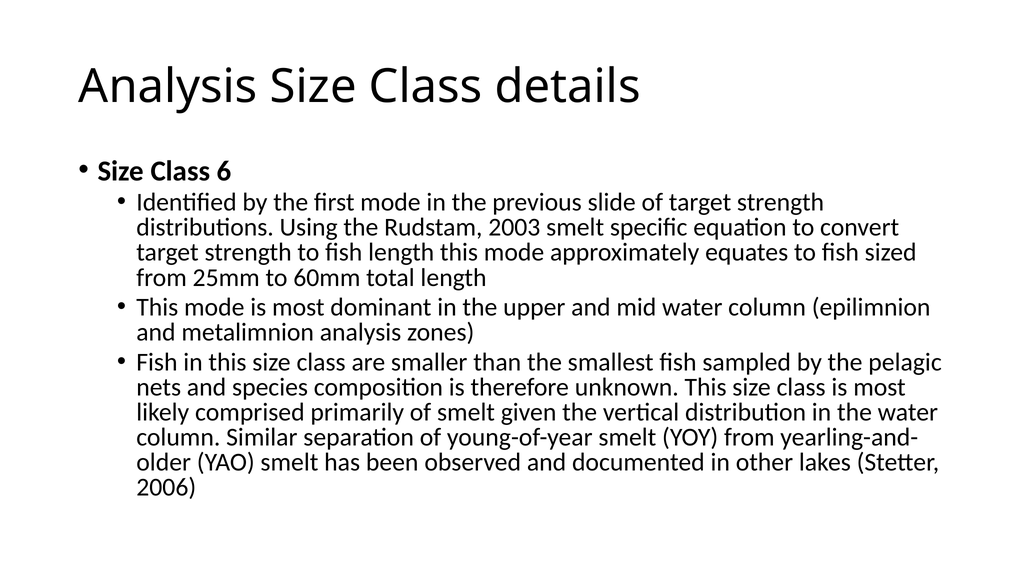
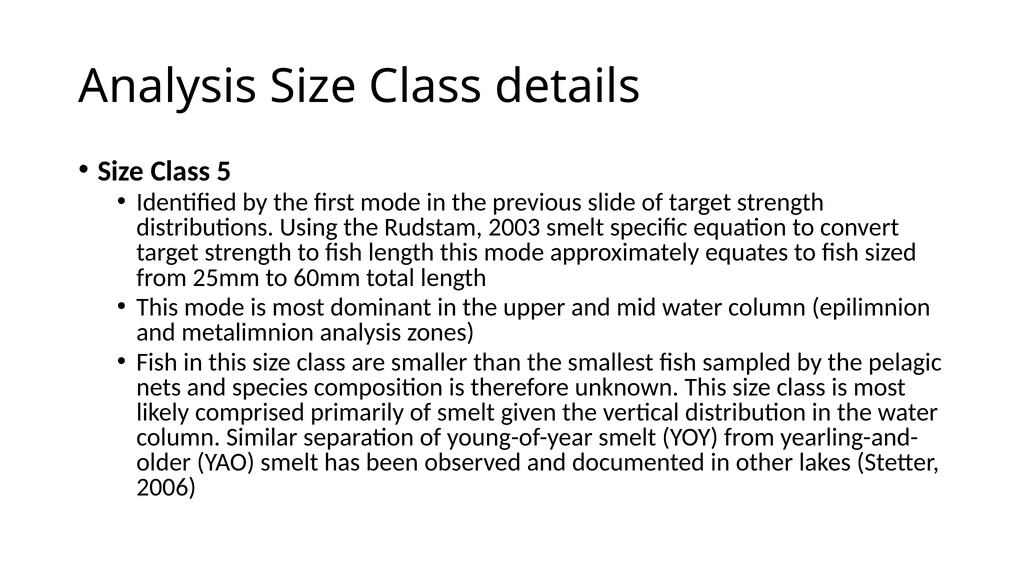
6: 6 -> 5 (224, 171)
